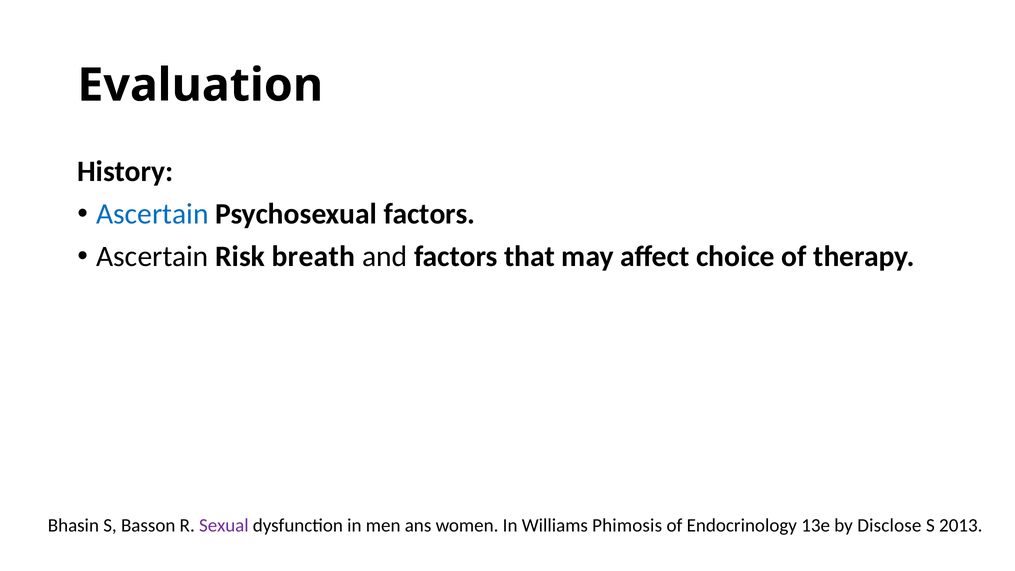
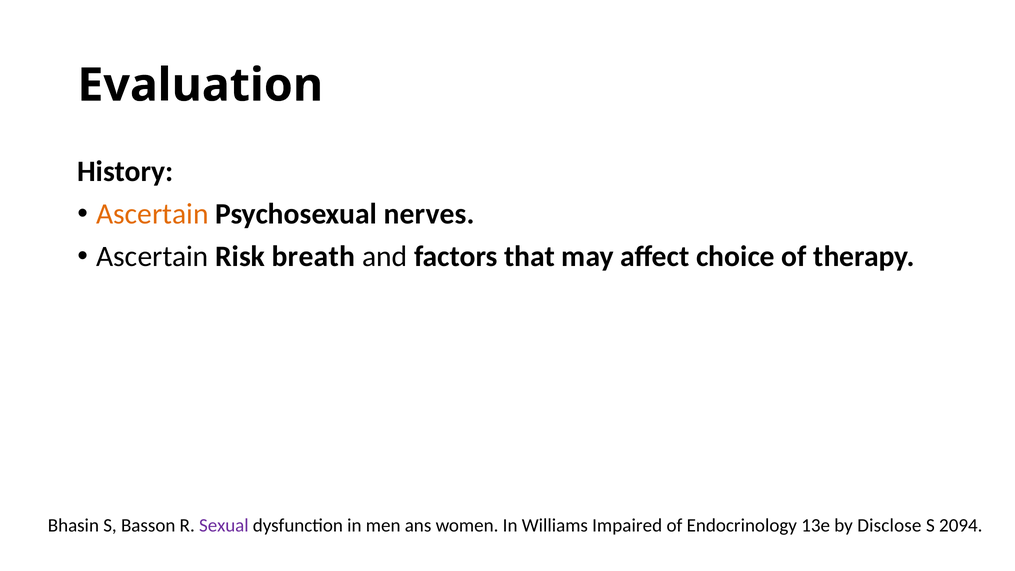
Ascertain colour: blue -> orange (152, 214)
Psychosexual factors: factors -> nerves (429, 214)
Phimosis: Phimosis -> Impaired (627, 525)
2013: 2013 -> 2094 (961, 525)
